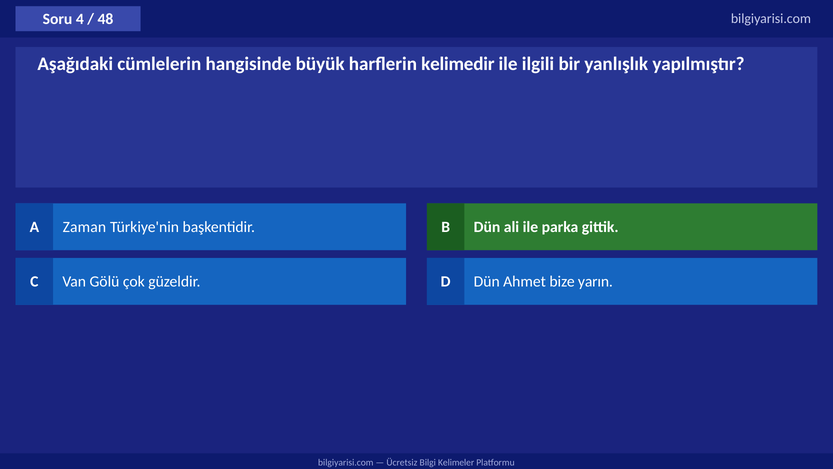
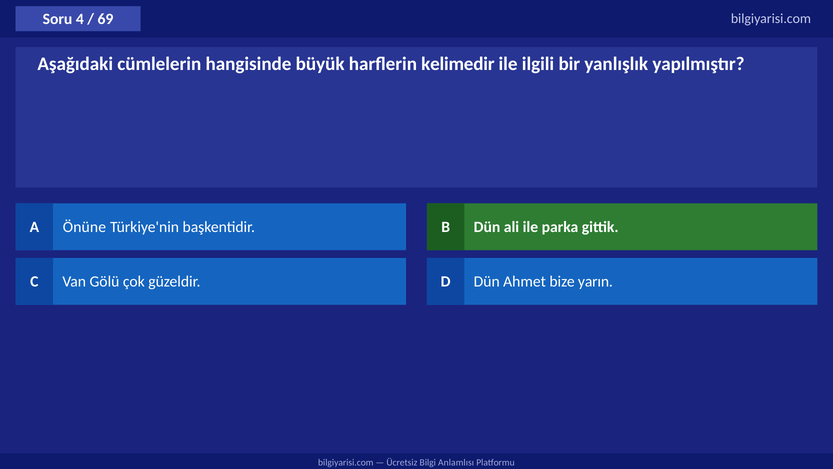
48: 48 -> 69 (105, 19)
Zaman: Zaman -> Önüne (84, 227)
Kelimeler: Kelimeler -> Anlamlısı (456, 462)
